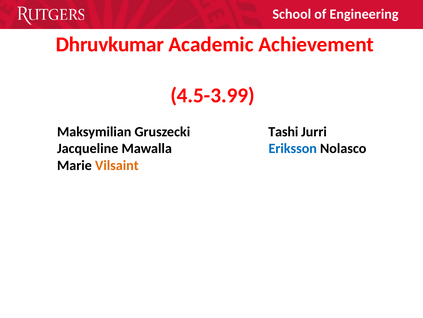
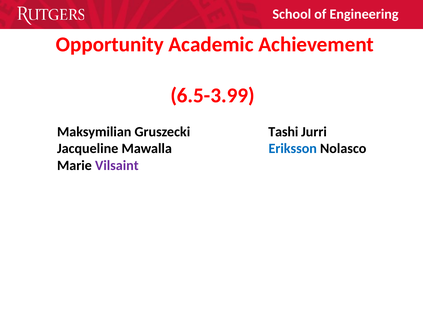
Dhruvkumar: Dhruvkumar -> Opportunity (110, 44)
4.5-3.99: 4.5-3.99 -> 6.5-3.99 (213, 95)
Vilsaint colour: orange -> purple (117, 165)
